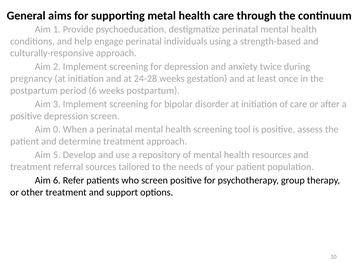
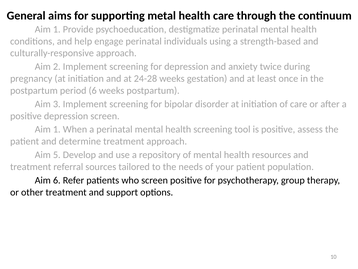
0: 0 -> 1 (57, 129)
